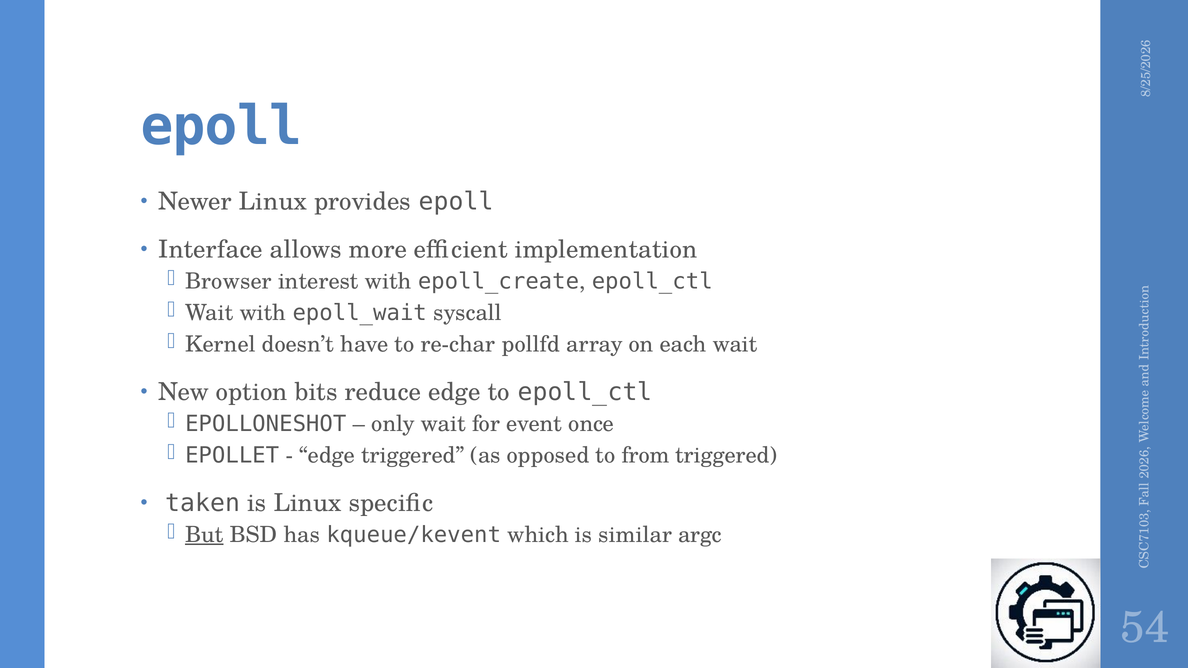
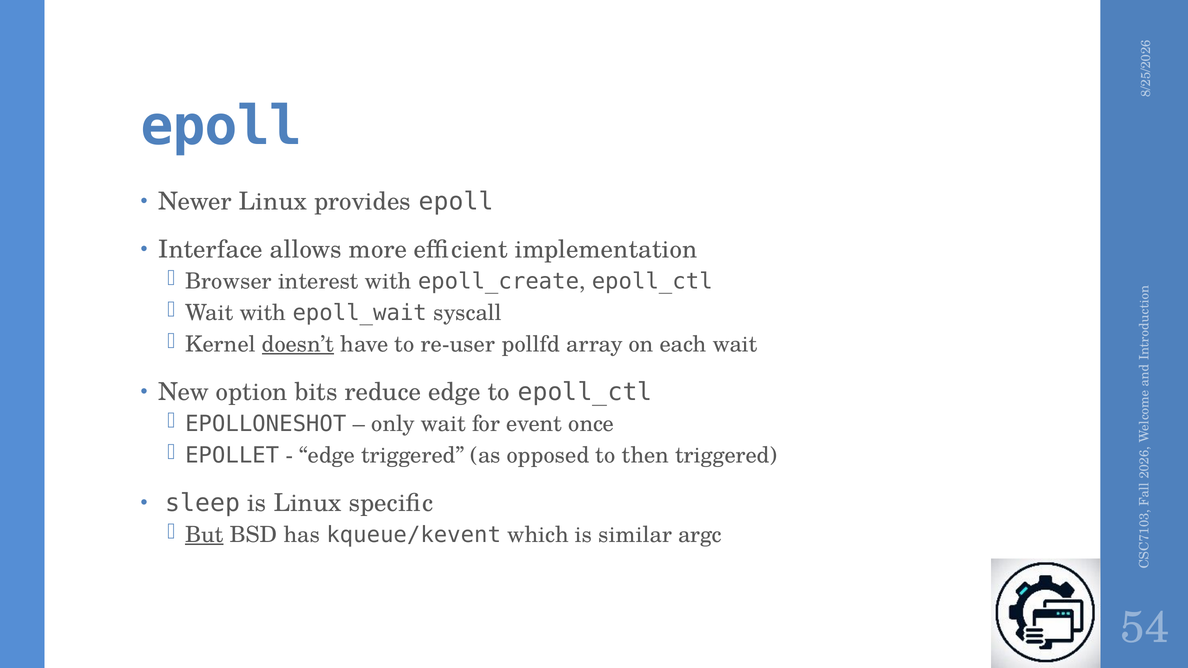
doesn’t underline: none -> present (298, 344)
re-char: re-char -> re-user (458, 344)
from: from -> then (645, 455)
taken: taken -> sleep (203, 503)
